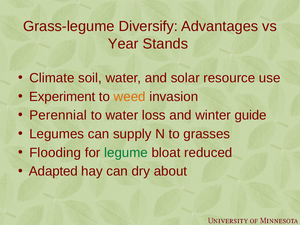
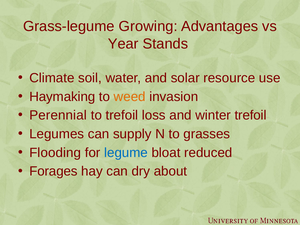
Diversify: Diversify -> Growing (148, 26)
Experiment: Experiment -> Haymaking (62, 97)
to water: water -> trefoil (122, 115)
winter guide: guide -> trefoil (251, 115)
legume colour: green -> blue (126, 153)
Adapted: Adapted -> Forages (53, 171)
